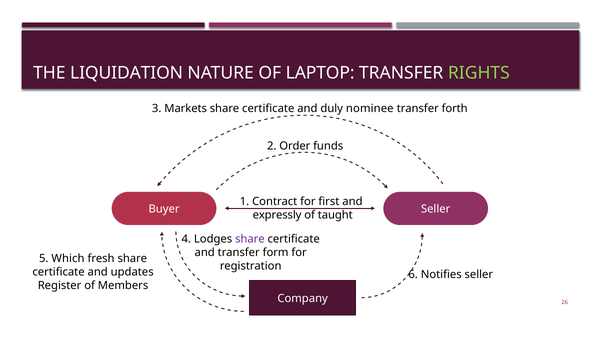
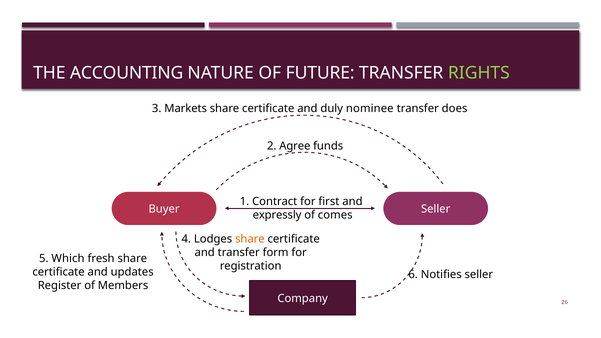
LIQUIDATION: LIQUIDATION -> ACCOUNTING (127, 73)
LAPTOP: LAPTOP -> FUTURE (320, 73)
forth: forth -> does (455, 108)
Order: Order -> Agree (295, 146)
taught: taught -> comes (335, 215)
share colour: purple -> orange (250, 239)
